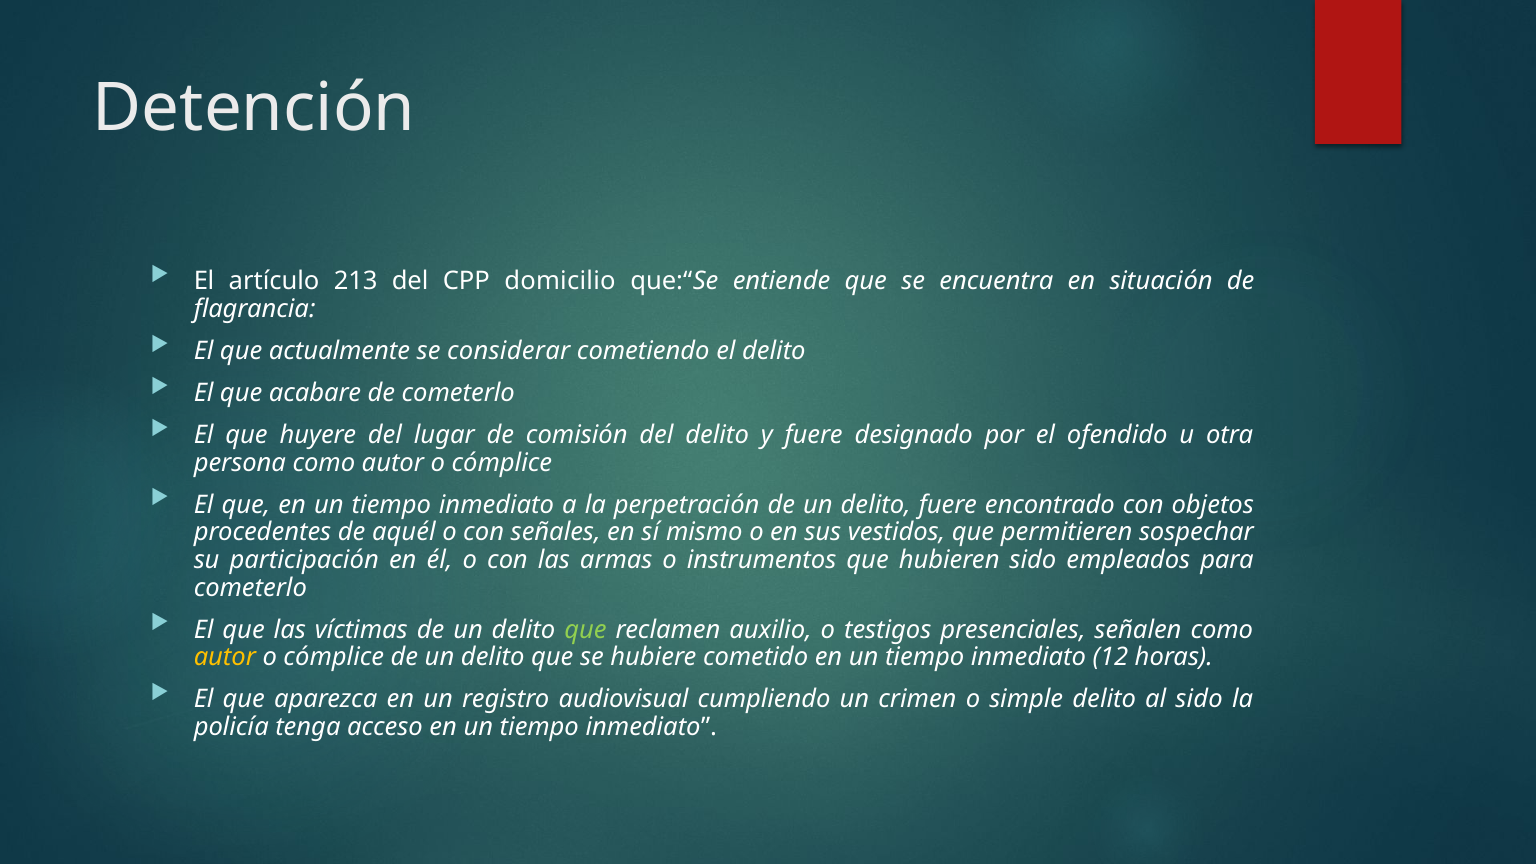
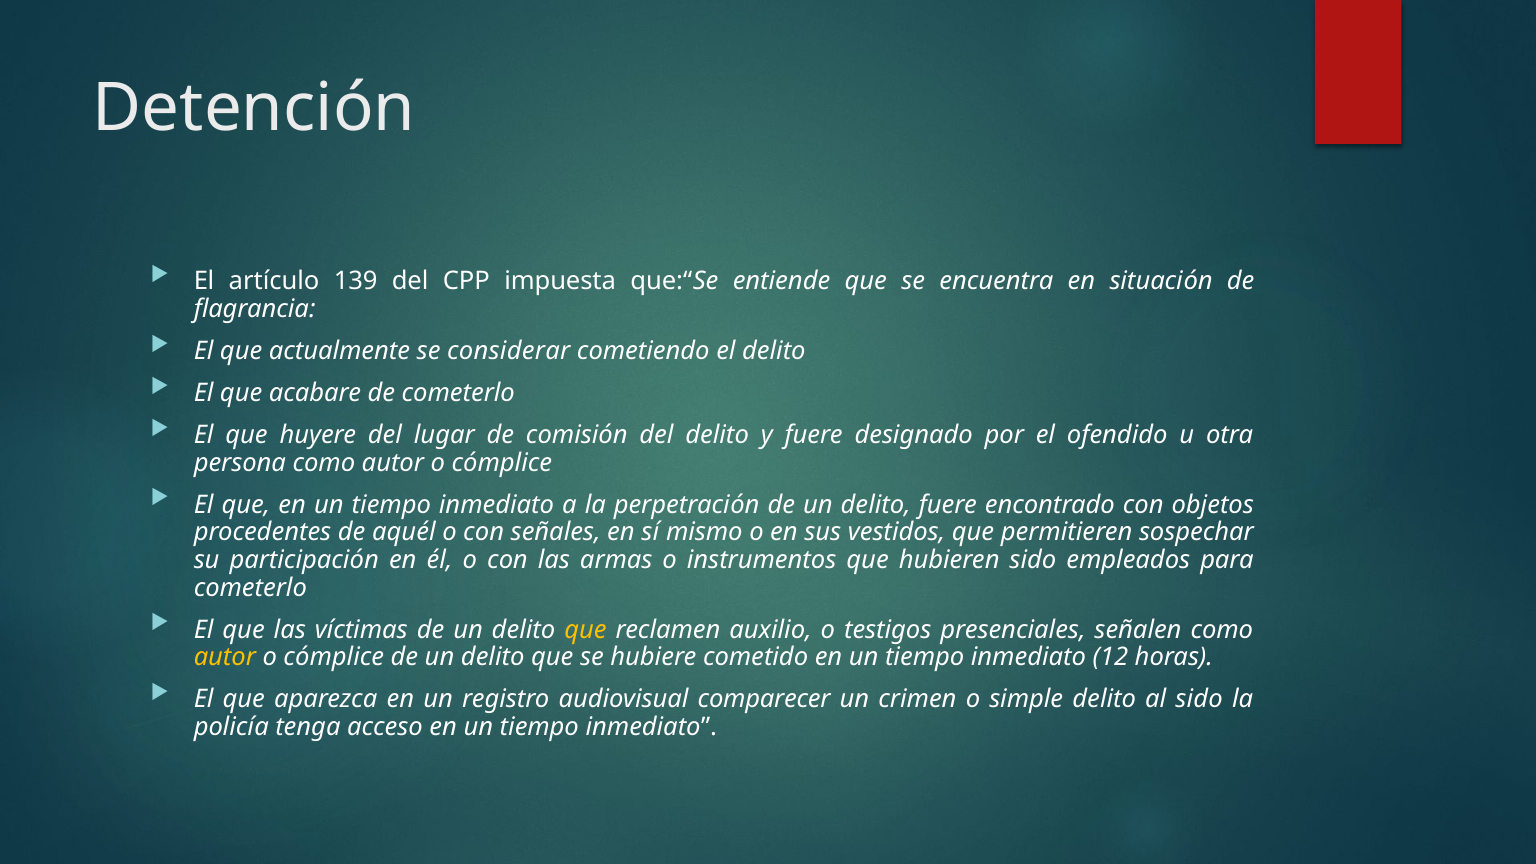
213: 213 -> 139 (356, 282)
domicilio: domicilio -> impuesta (560, 282)
que colour: light green -> yellow (586, 630)
cumpliendo: cumpliendo -> comparecer (764, 699)
